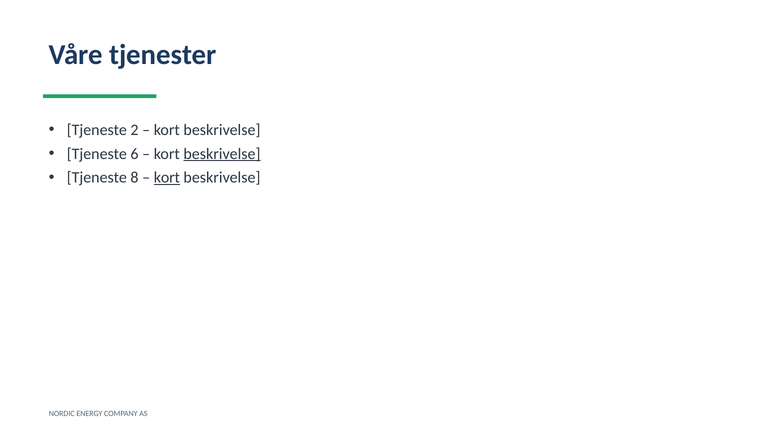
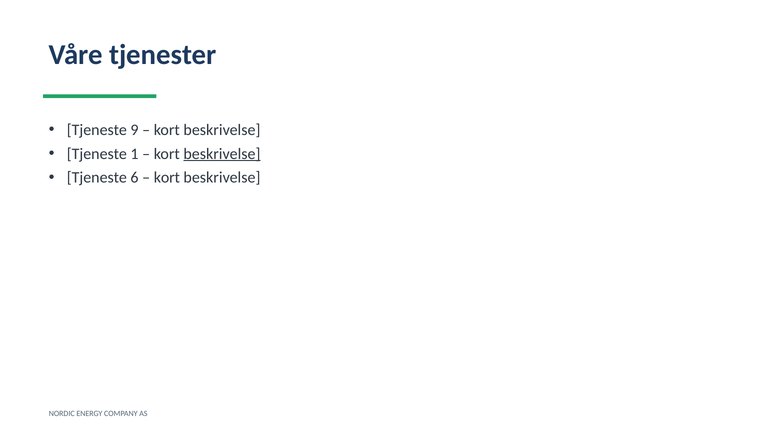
2: 2 -> 9 (134, 130)
6: 6 -> 1 (134, 154)
8: 8 -> 6 (134, 178)
kort underline: present -> none (167, 178)
